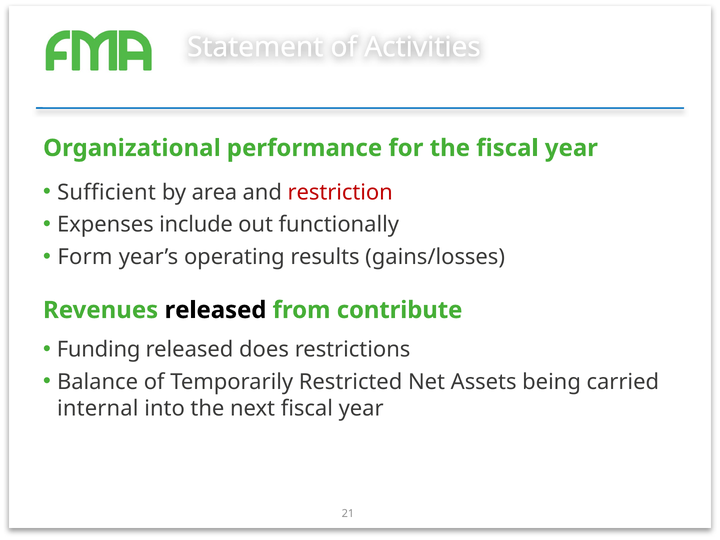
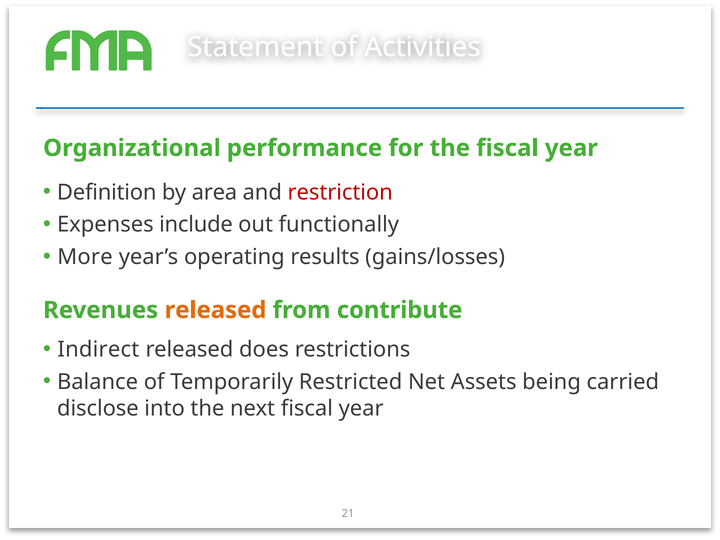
Sufficient: Sufficient -> Definition (107, 192)
Form: Form -> More (85, 257)
released colour: black -> orange (215, 310)
Funding: Funding -> Indirect (98, 350)
internal: internal -> disclose (98, 408)
